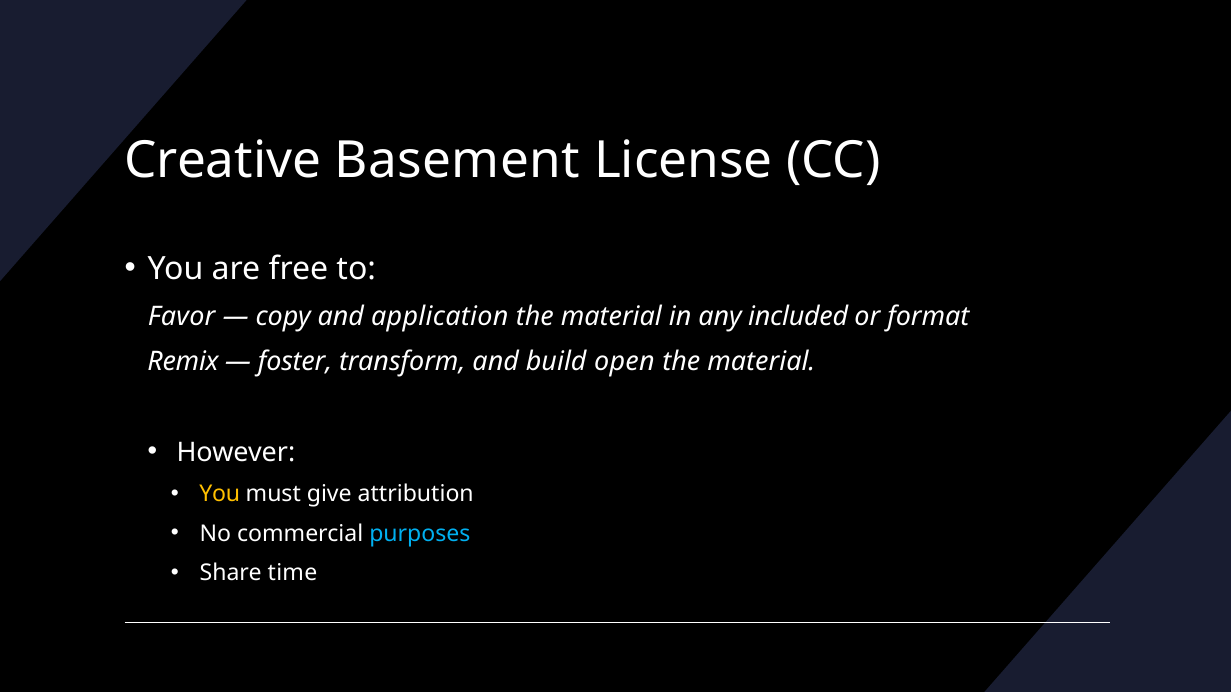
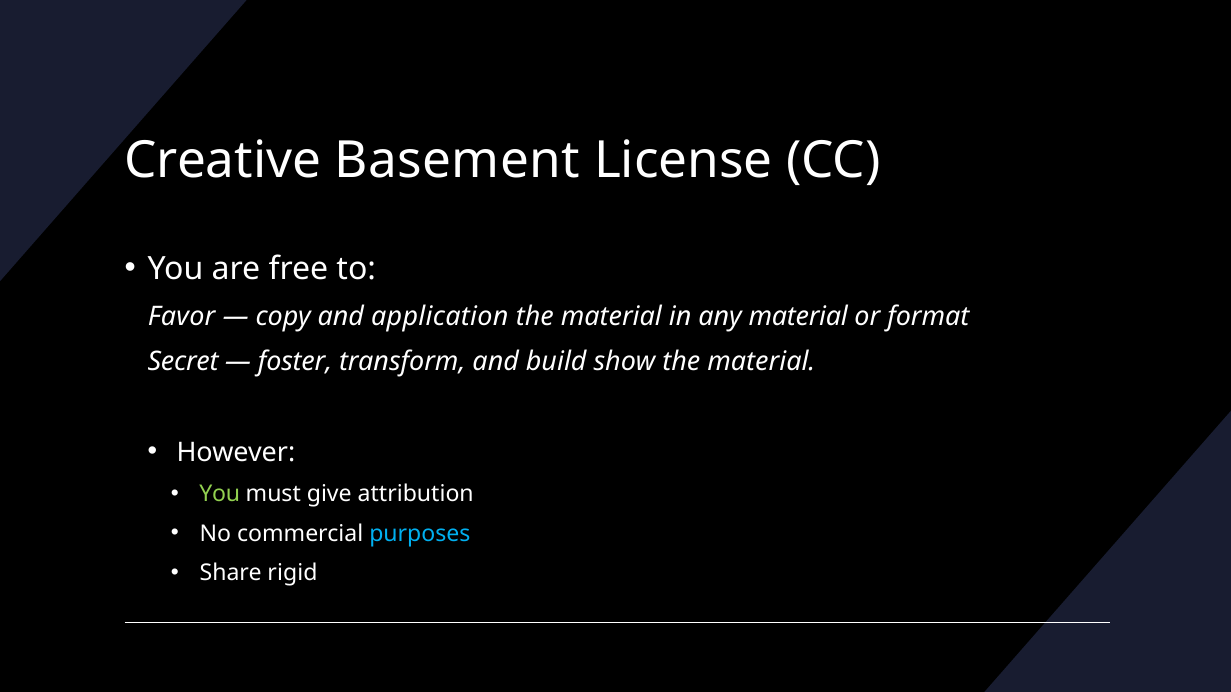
any included: included -> material (798, 317)
Remix: Remix -> Secret (183, 362)
open: open -> show (624, 362)
You colour: yellow -> light green (220, 494)
time: time -> rigid (293, 573)
